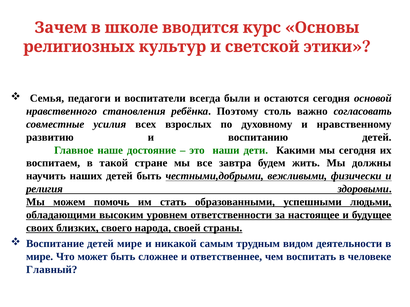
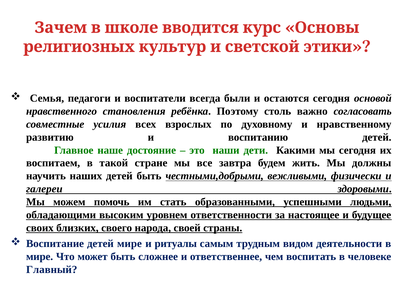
религия: религия -> галереи (44, 189)
никакой: никакой -> ритуалы (176, 244)
